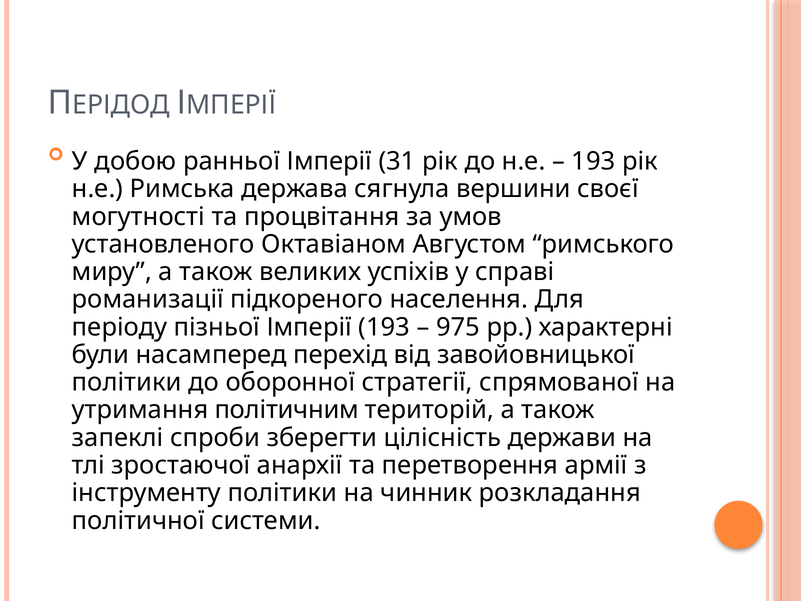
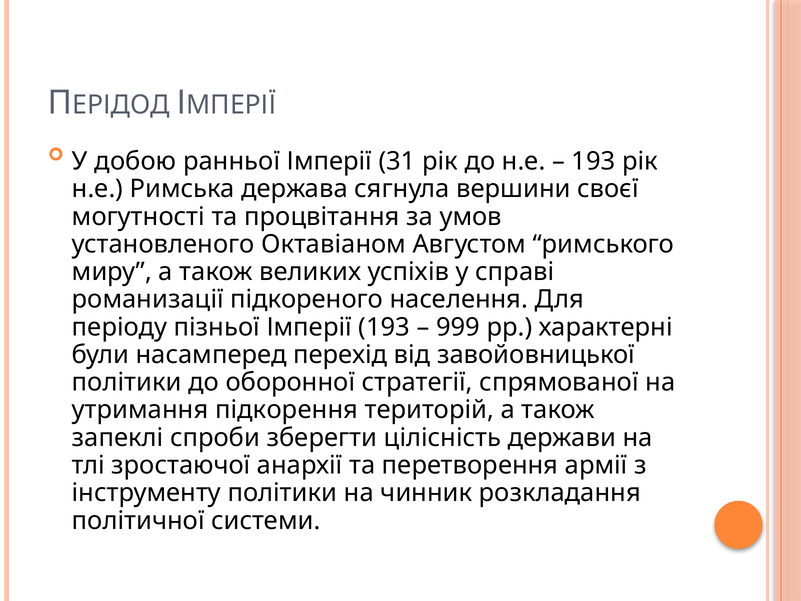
975: 975 -> 999 (458, 327)
політичним: політичним -> підкорення (287, 410)
